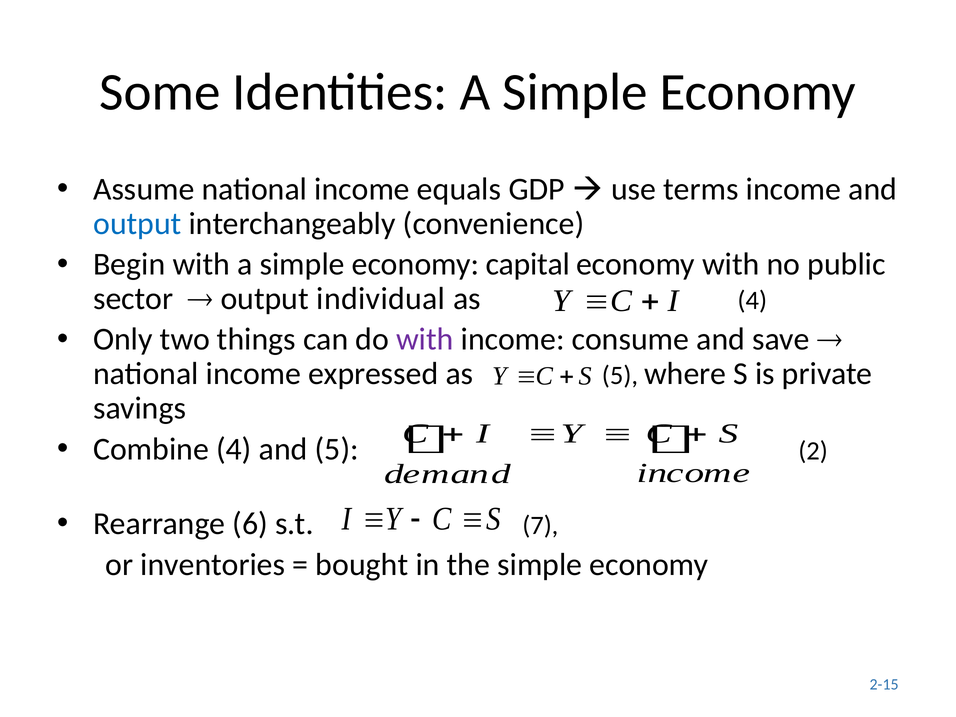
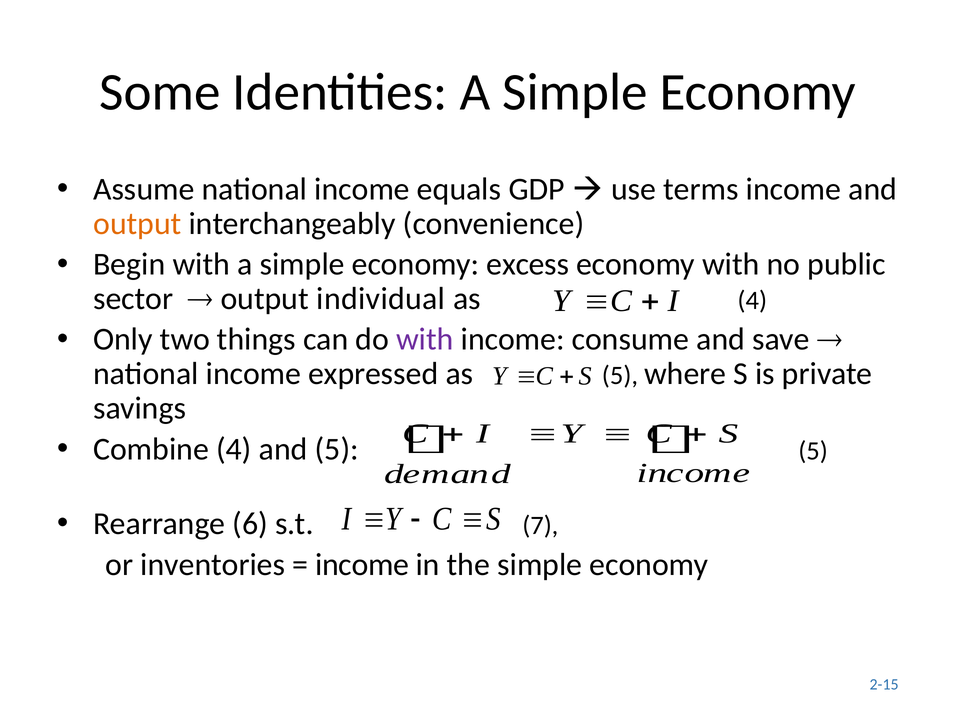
output colour: blue -> orange (137, 224)
capital: capital -> excess (528, 264)
5 2: 2 -> 5 (813, 451)
bought: bought -> income (362, 565)
